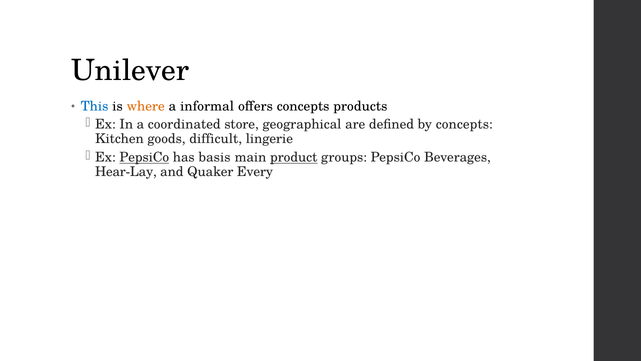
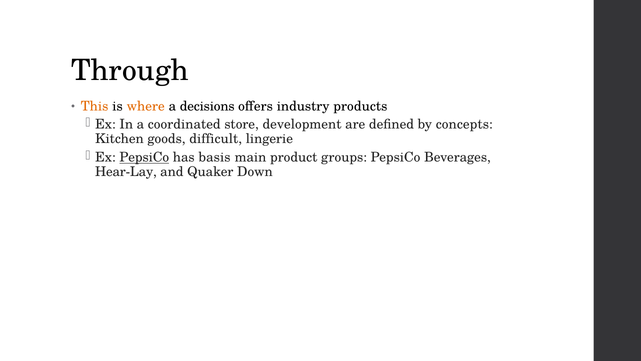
Unilever: Unilever -> Through (130, 70)
This colour: blue -> orange (95, 106)
informal: informal -> decisions (207, 106)
offers concepts: concepts -> industry (303, 106)
geographical: geographical -> development (302, 124)
product underline: present -> none (294, 157)
Every: Every -> Down (255, 172)
